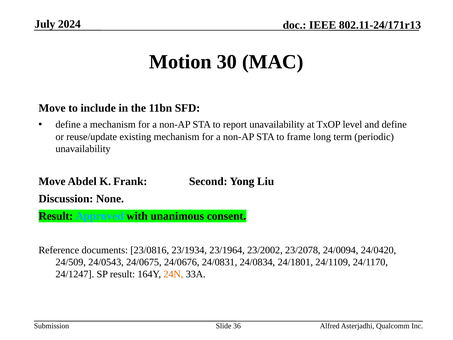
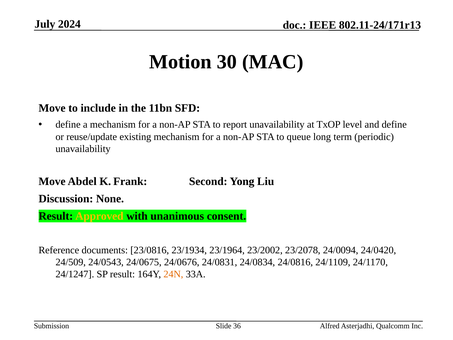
frame: frame -> queue (299, 137)
Approved colour: light blue -> yellow (99, 216)
24/1801: 24/1801 -> 24/0816 (295, 262)
